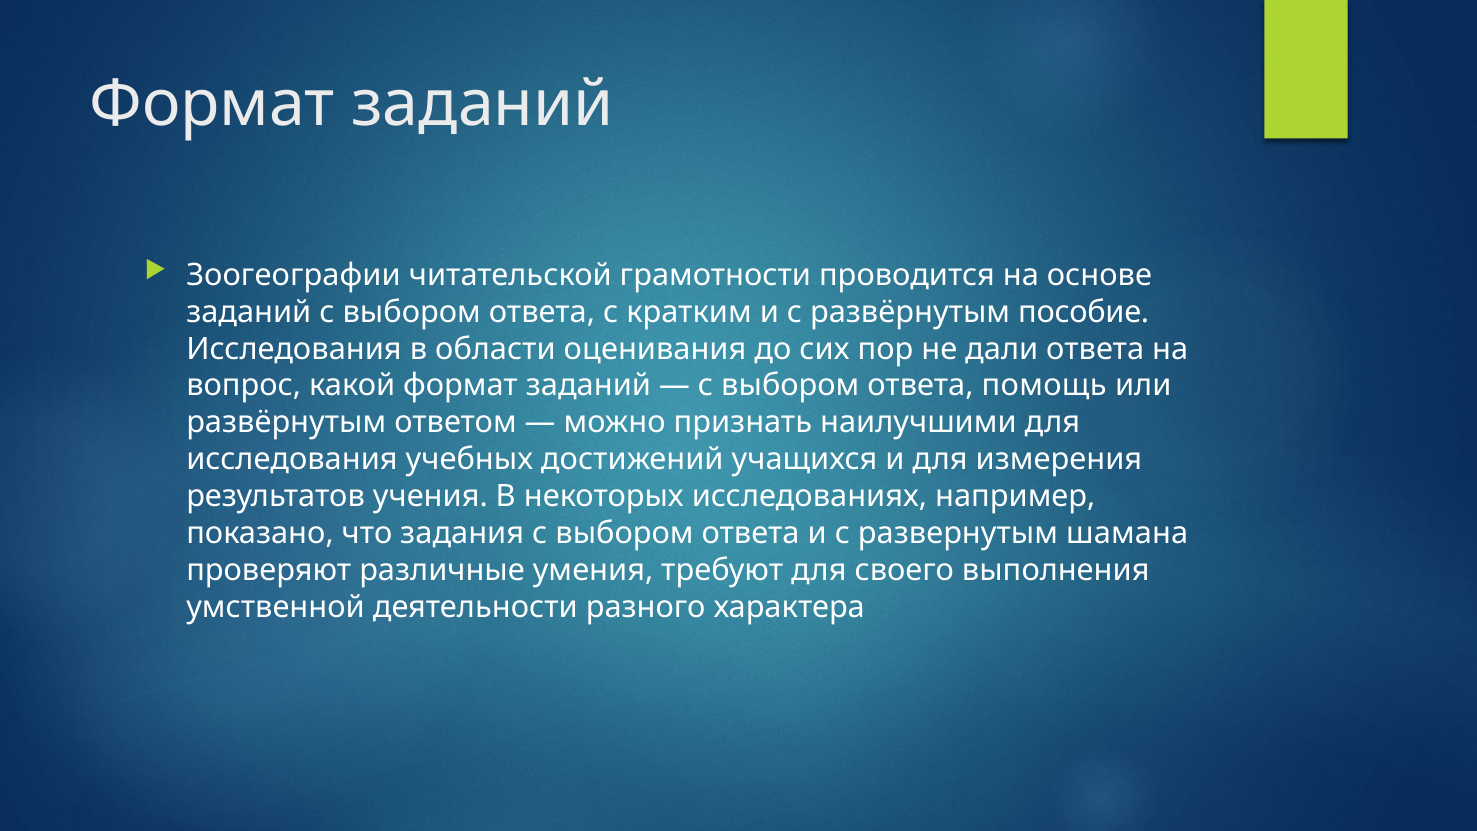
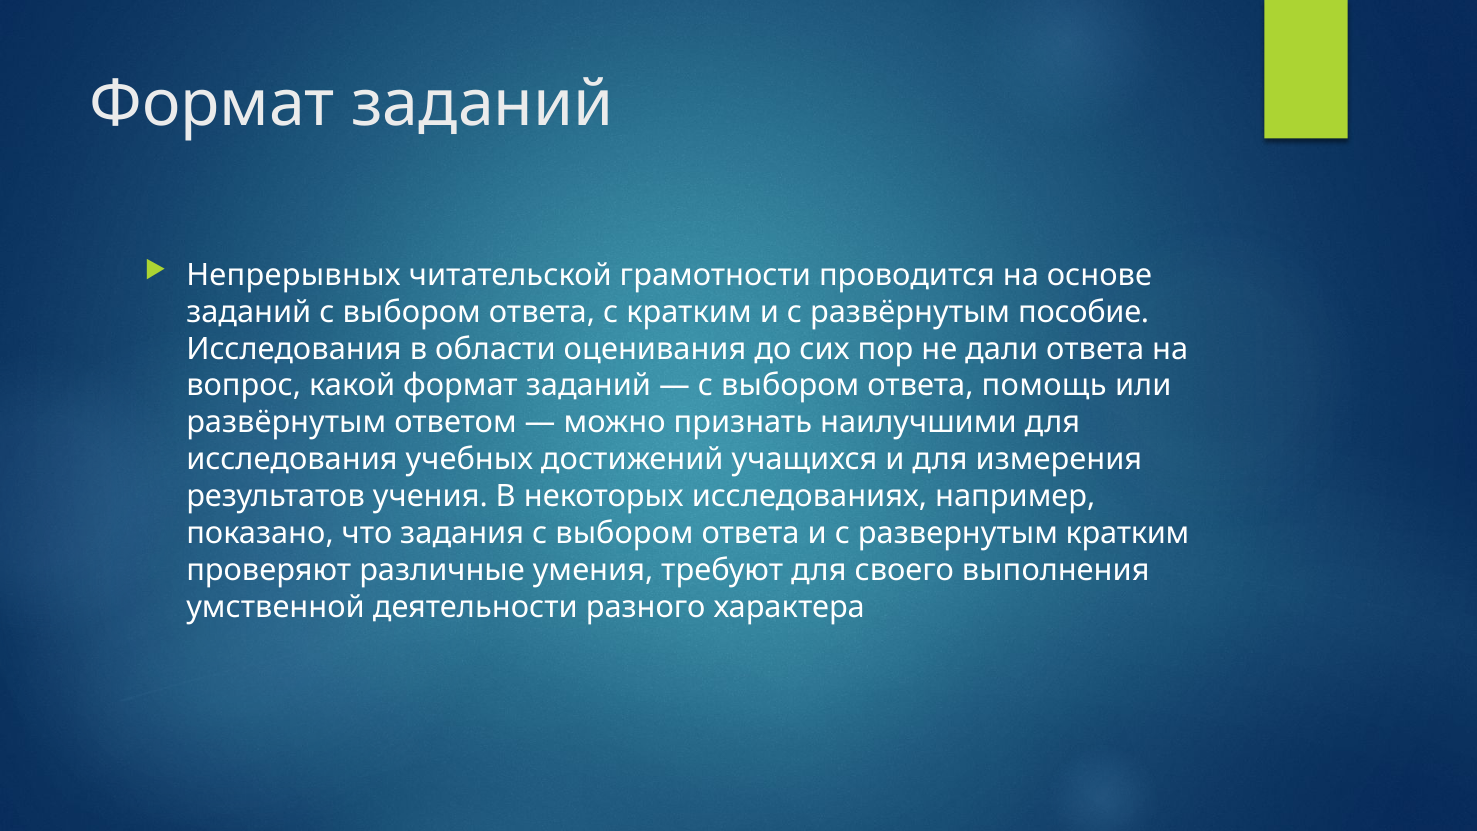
Зоогеографии: Зоогеографии -> Непрерывных (293, 275)
развернутым шамана: шамана -> кратким (1127, 533)
